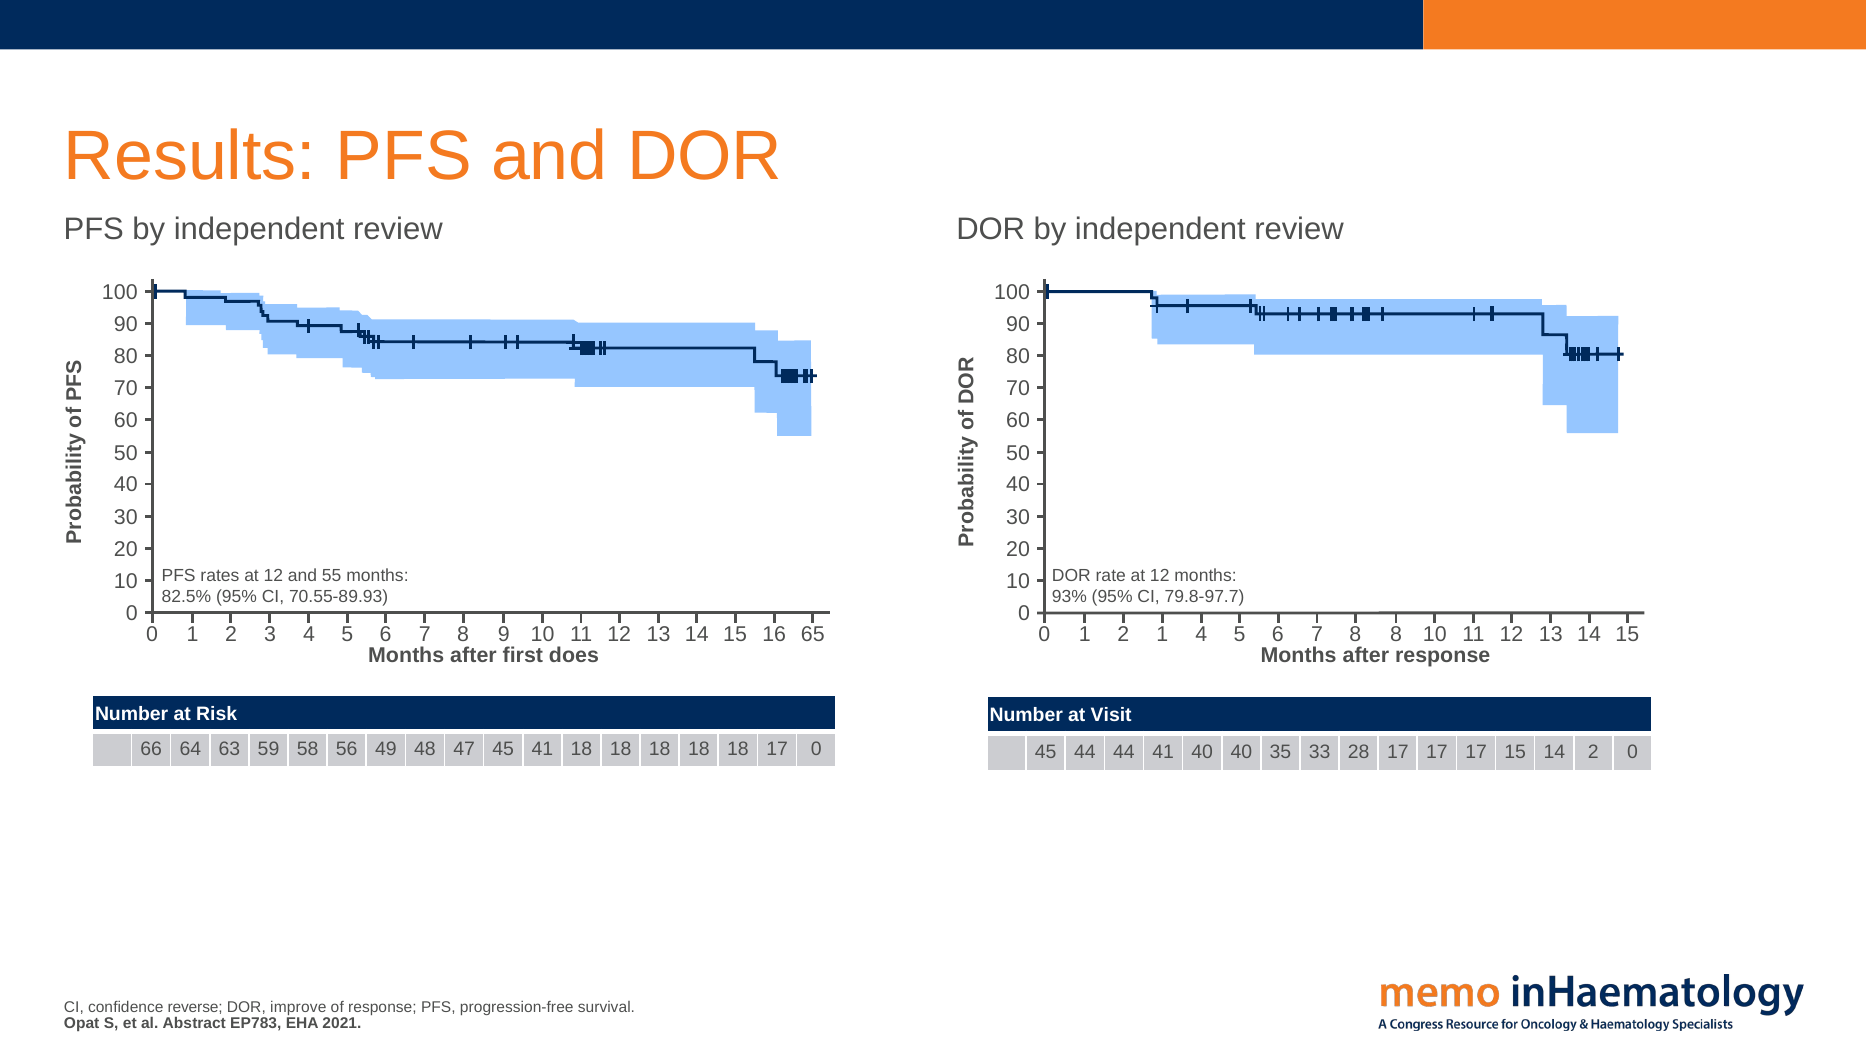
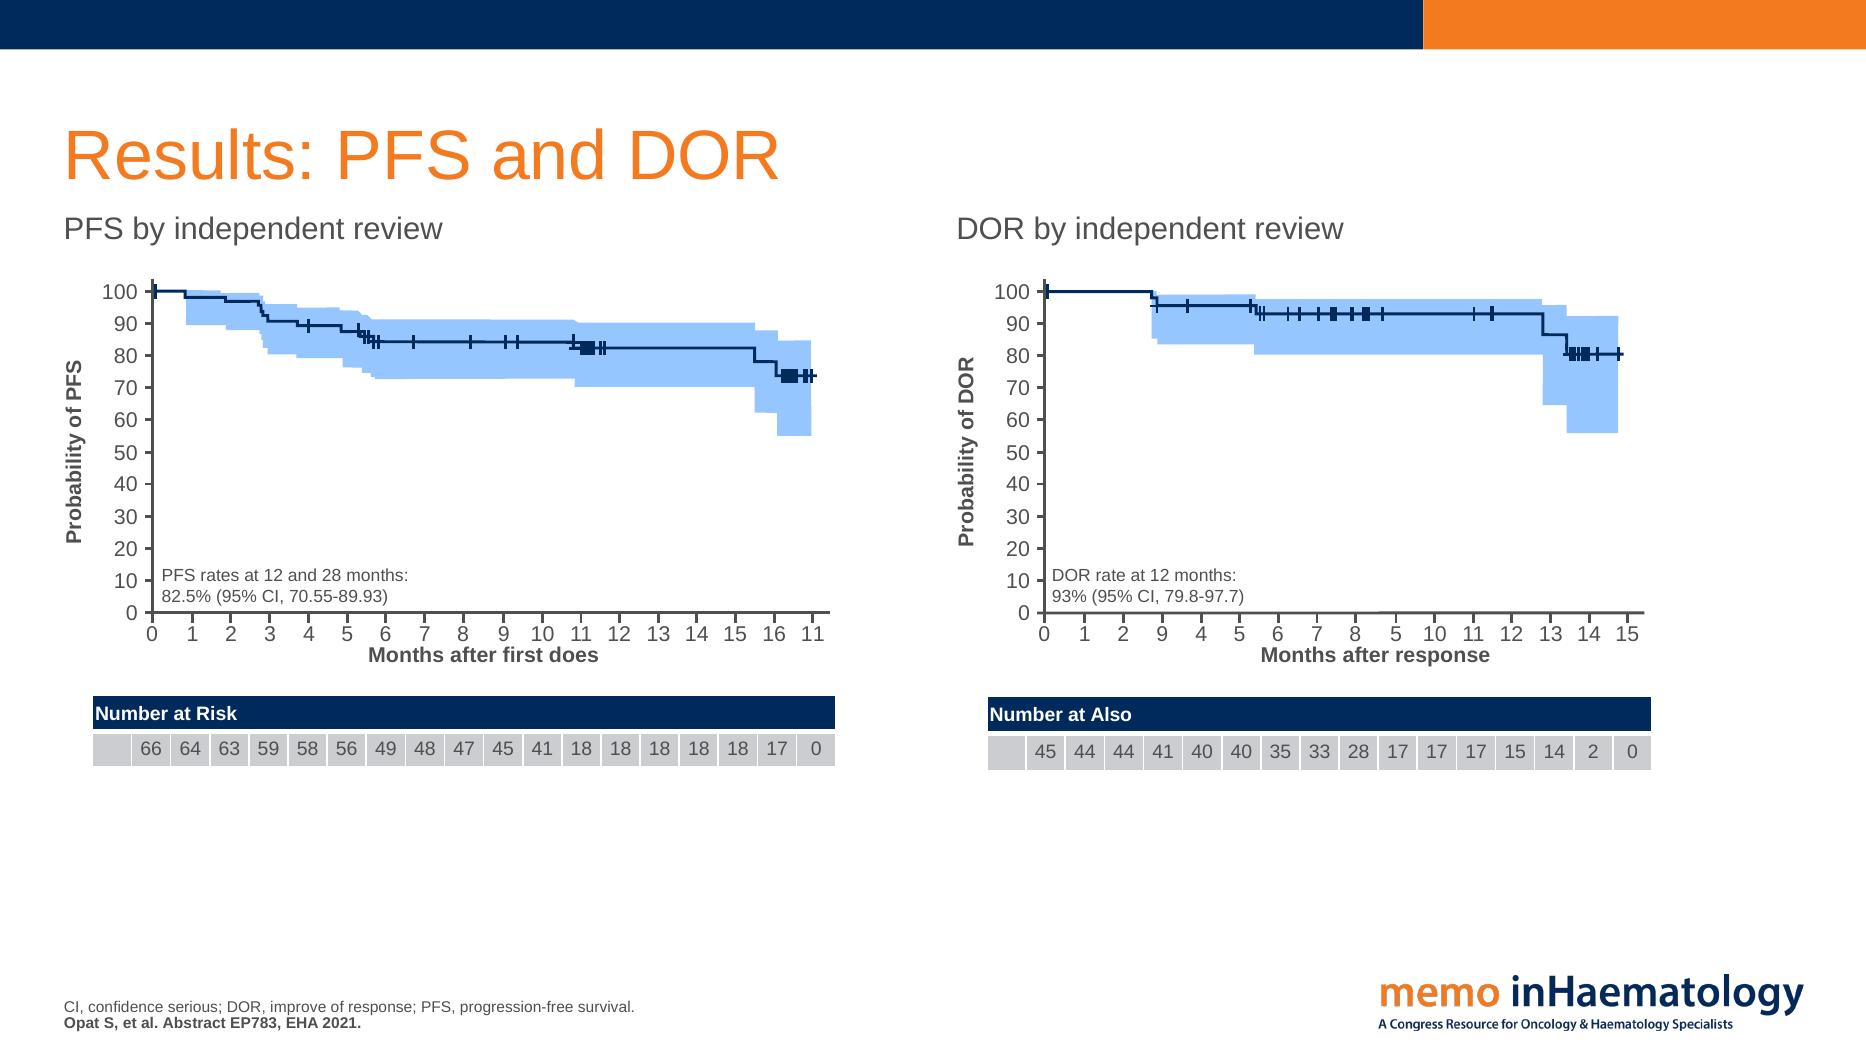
and 55: 55 -> 28 (332, 576)
16 65: 65 -> 11 (813, 634)
2 1: 1 -> 9 (1162, 635)
8 8: 8 -> 5 (1396, 635)
Visit: Visit -> Also (1111, 715)
reverse: reverse -> serious (195, 1008)
